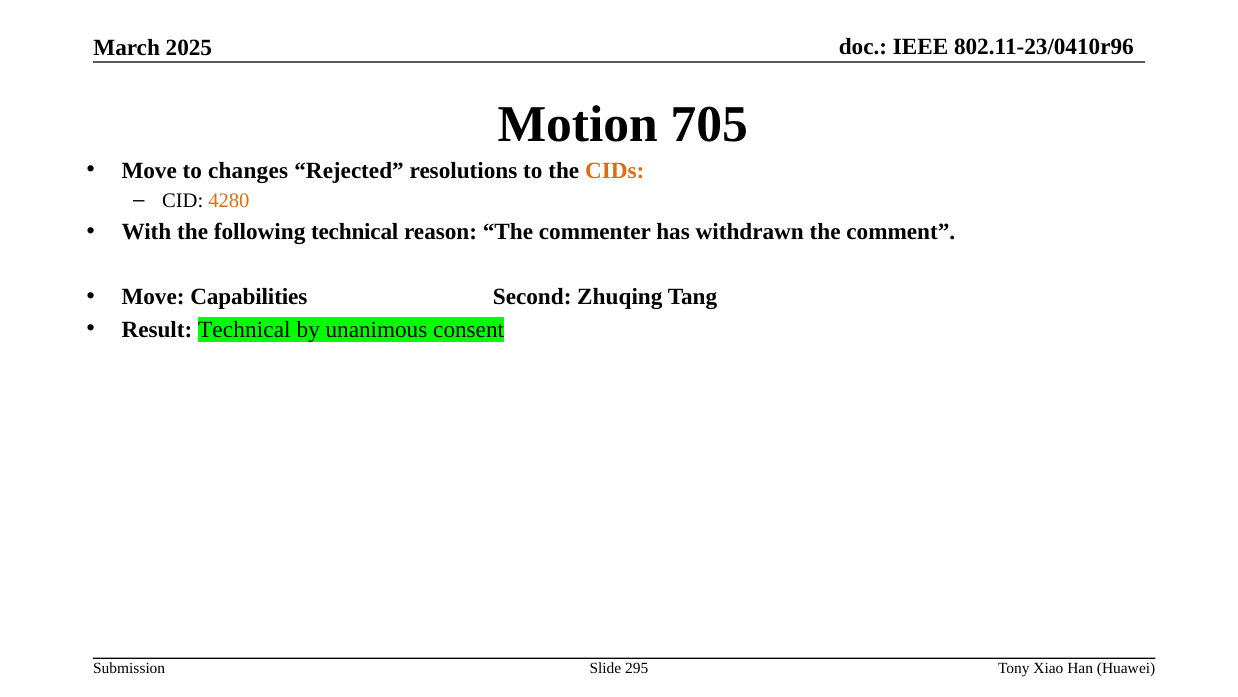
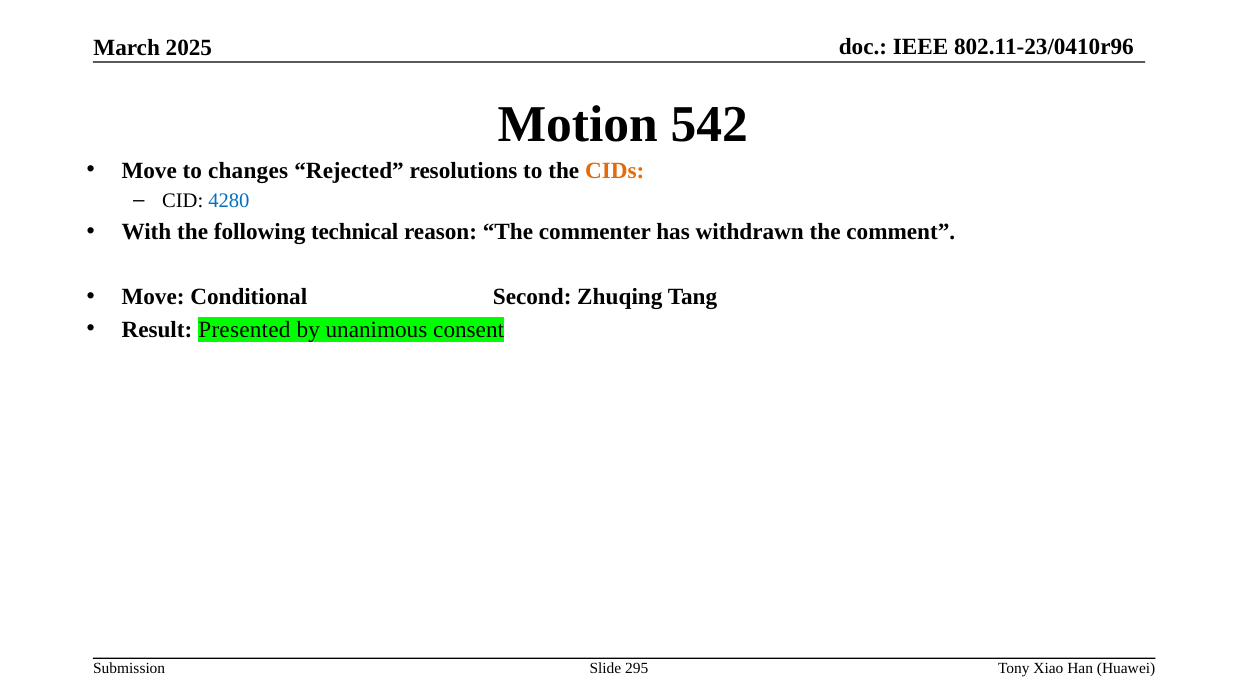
705: 705 -> 542 (709, 124)
4280 colour: orange -> blue (229, 201)
Capabilities: Capabilities -> Conditional (249, 297)
Result Technical: Technical -> Presented (244, 329)
